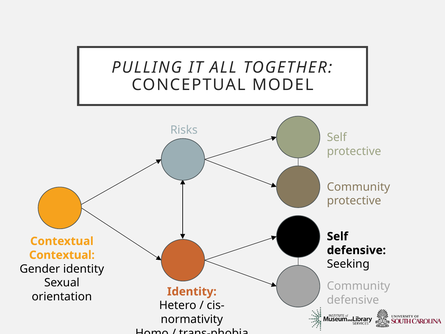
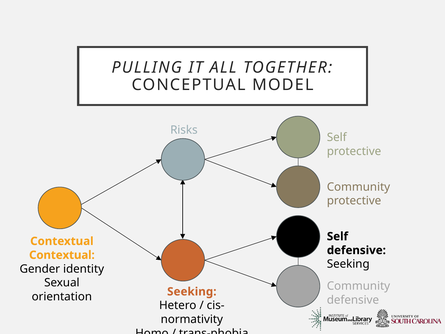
Identity: Identity -> Seeking (192, 291)
